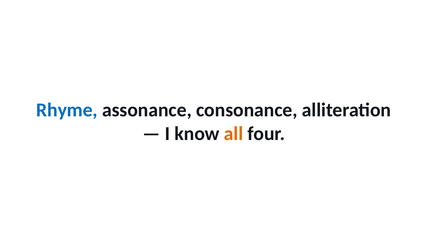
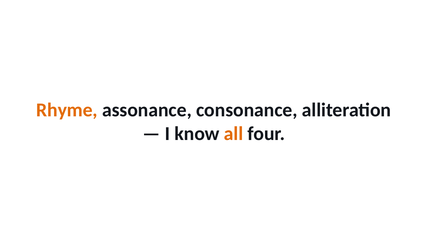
Rhyme colour: blue -> orange (67, 110)
